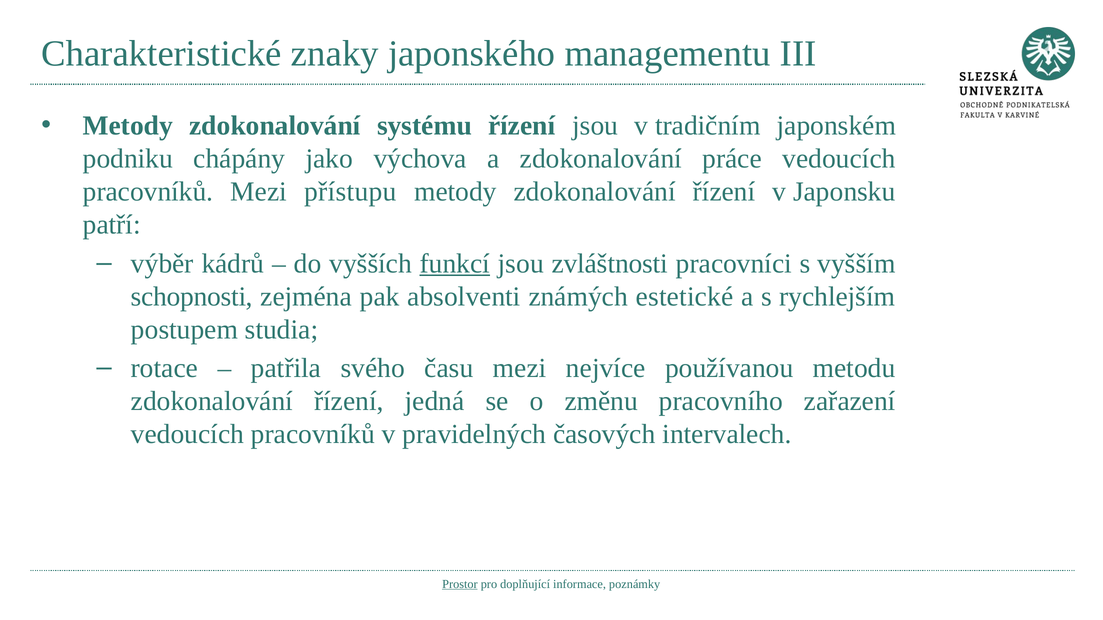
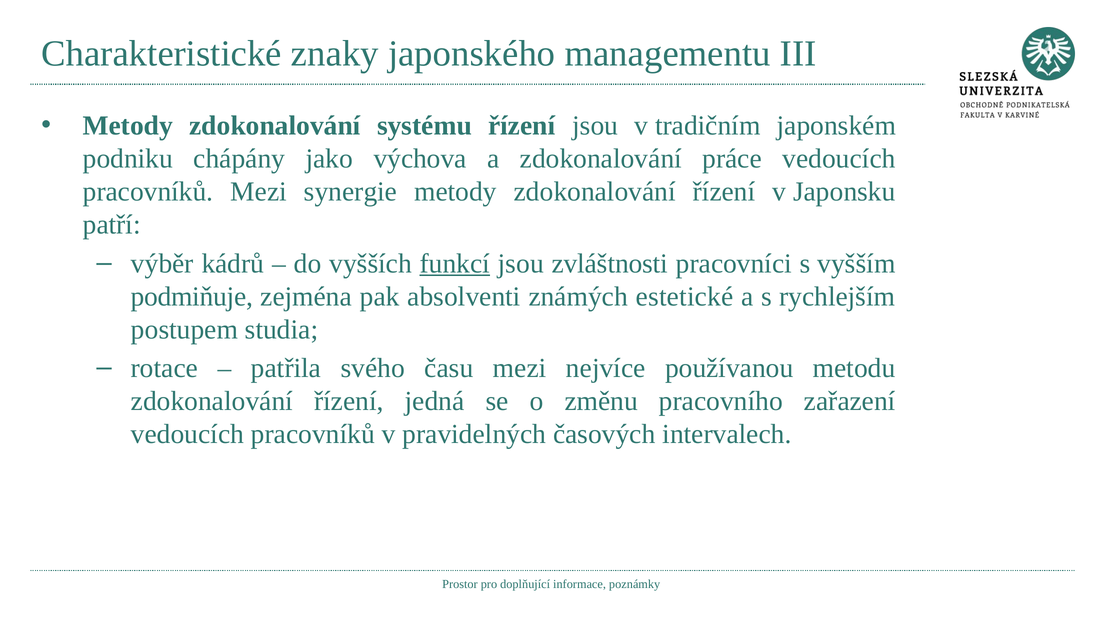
přístupu: přístupu -> synergie (351, 192)
schopnosti: schopnosti -> podmiňuje (192, 297)
Prostor underline: present -> none (460, 585)
